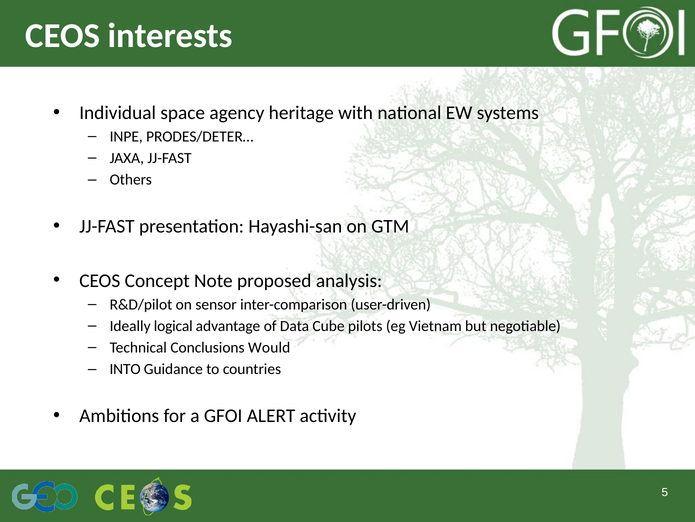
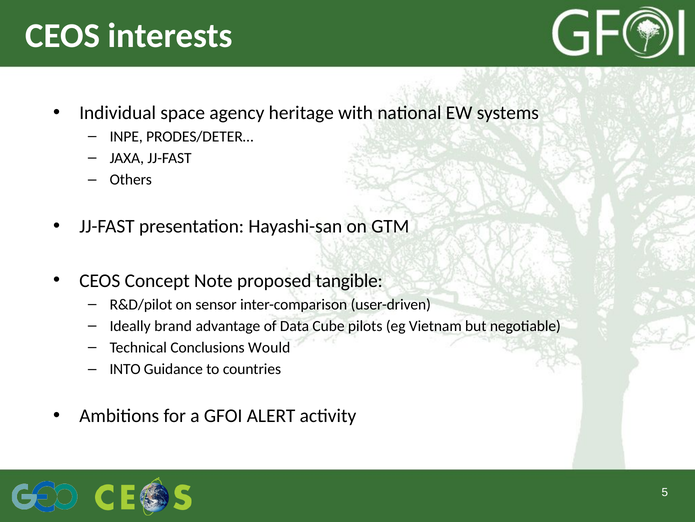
analysis: analysis -> tangible (349, 280)
logical: logical -> brand (173, 326)
